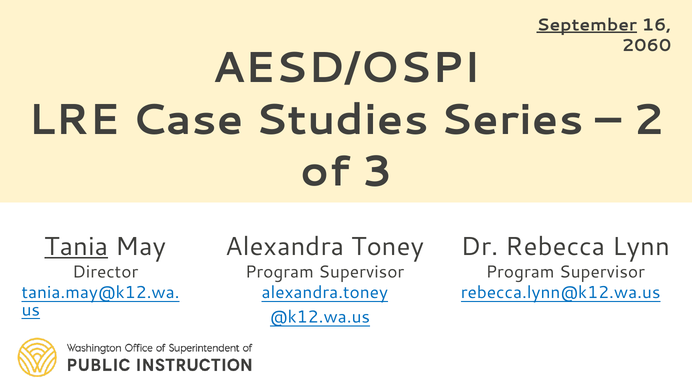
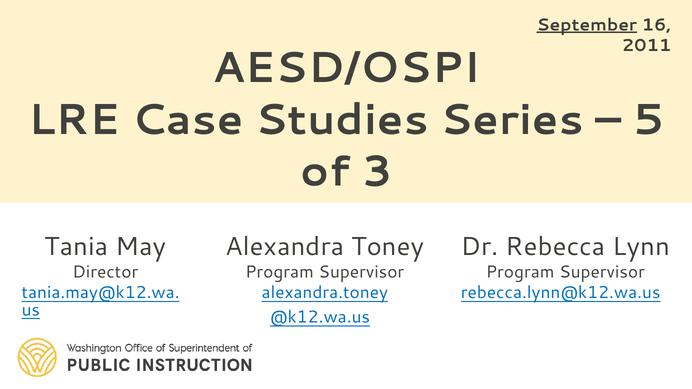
2060: 2060 -> 2011 (647, 46)
2: 2 -> 5 (649, 120)
Tania underline: present -> none (76, 247)
